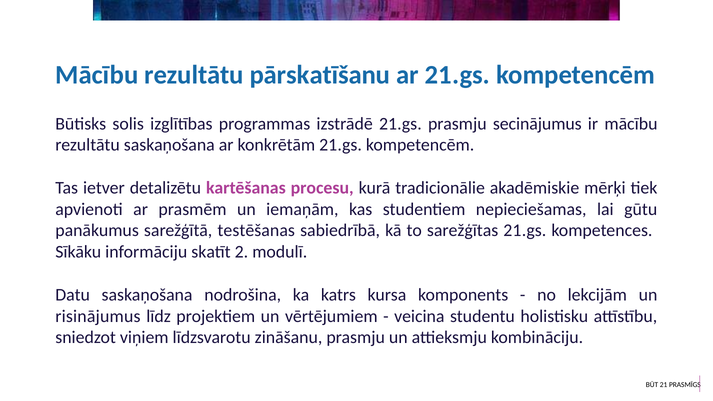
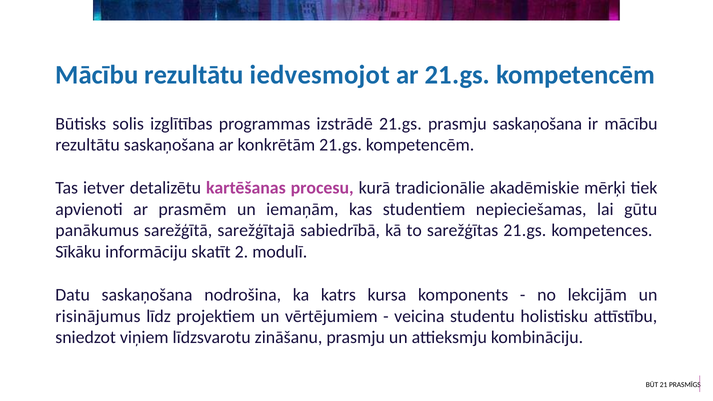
pārskatīšanu: pārskatīšanu -> iedvesmojot (320, 75)
prasmju secinājumus: secinājumus -> saskaņošana (537, 124)
testēšanas: testēšanas -> sarežģītajā (256, 231)
